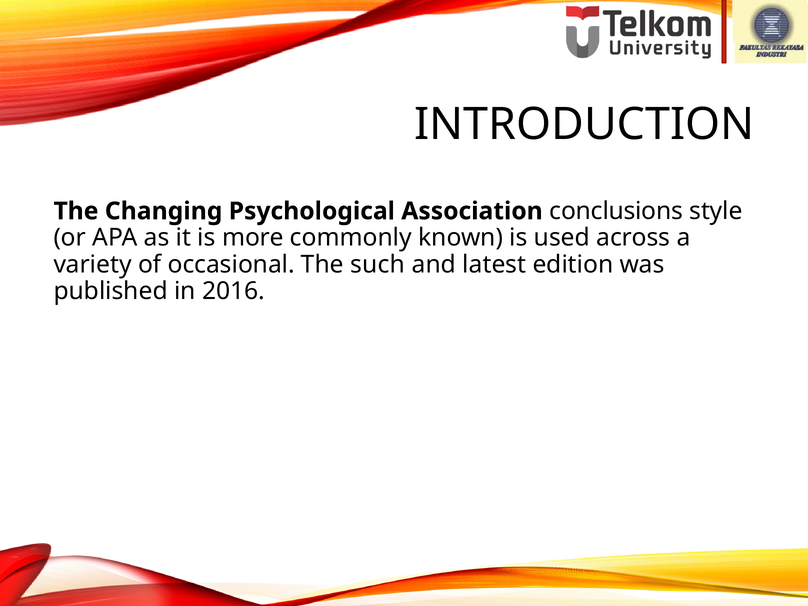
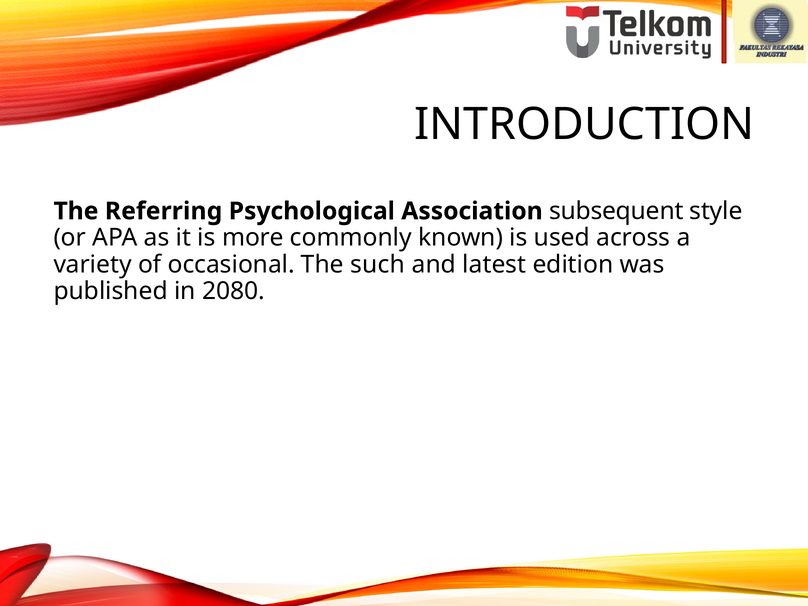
Changing: Changing -> Referring (164, 211)
conclusions: conclusions -> subsequent (616, 211)
2016: 2016 -> 2080 (234, 291)
